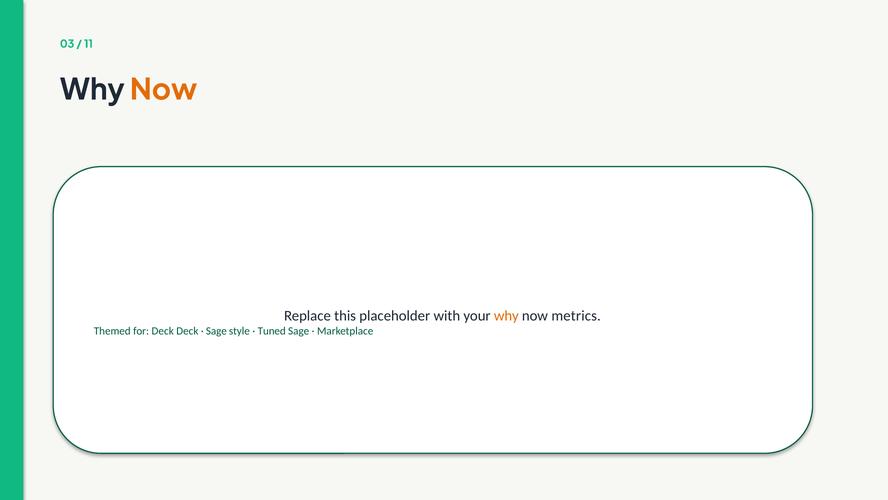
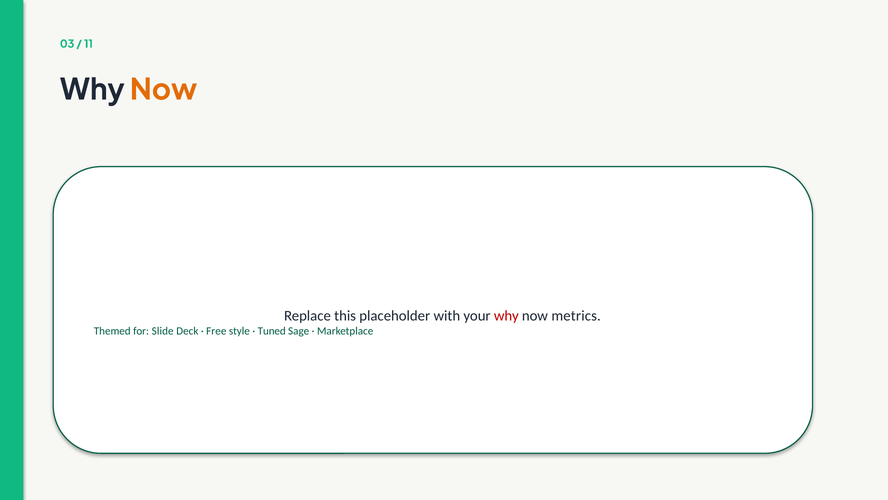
why colour: orange -> red (506, 316)
for Deck: Deck -> Slide (163, 331)
Sage: Sage -> Free (216, 331)
